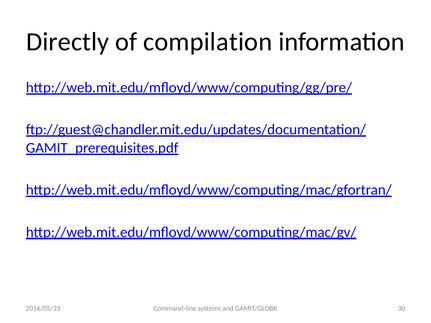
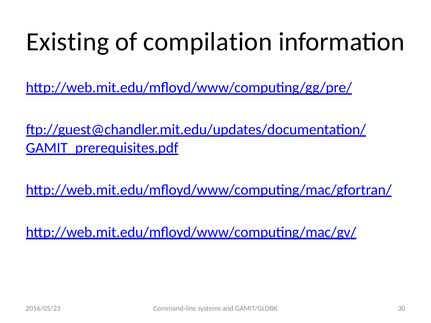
Directly: Directly -> Existing (68, 42)
